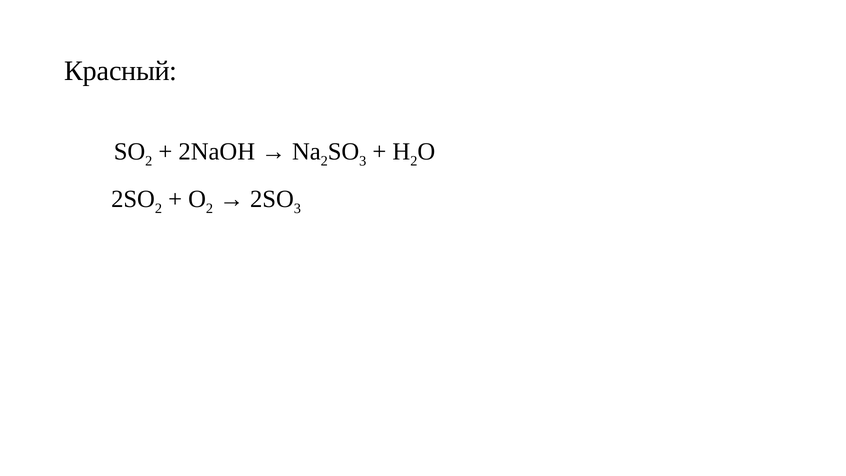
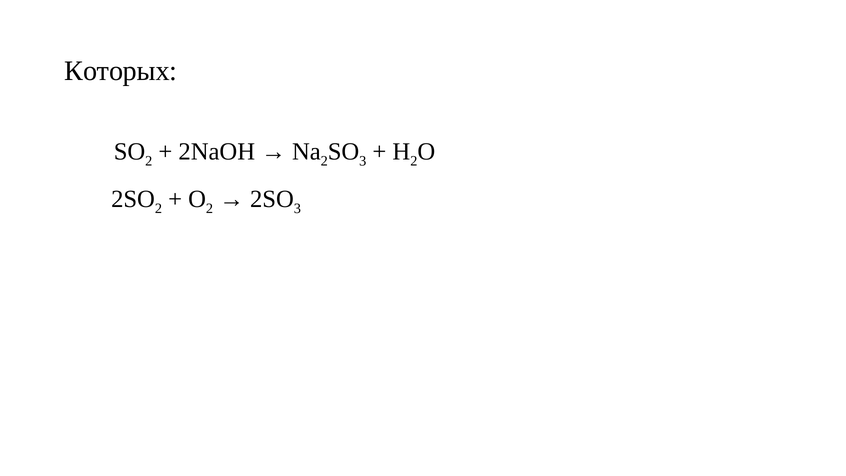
Красный: Красный -> Которых (121, 71)
